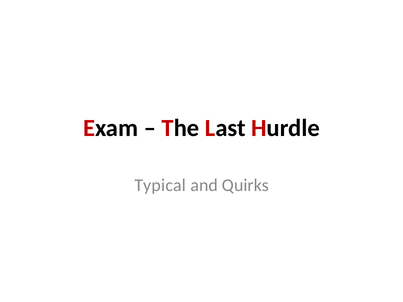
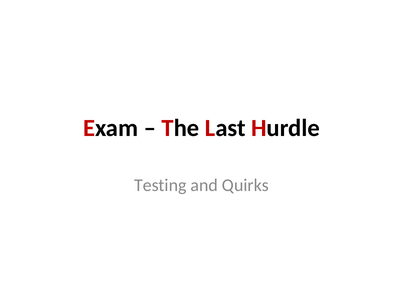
Typical: Typical -> Testing (160, 185)
